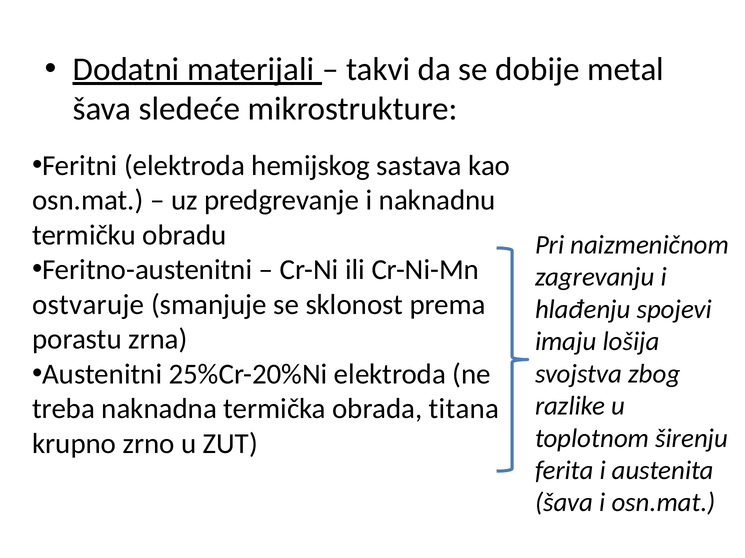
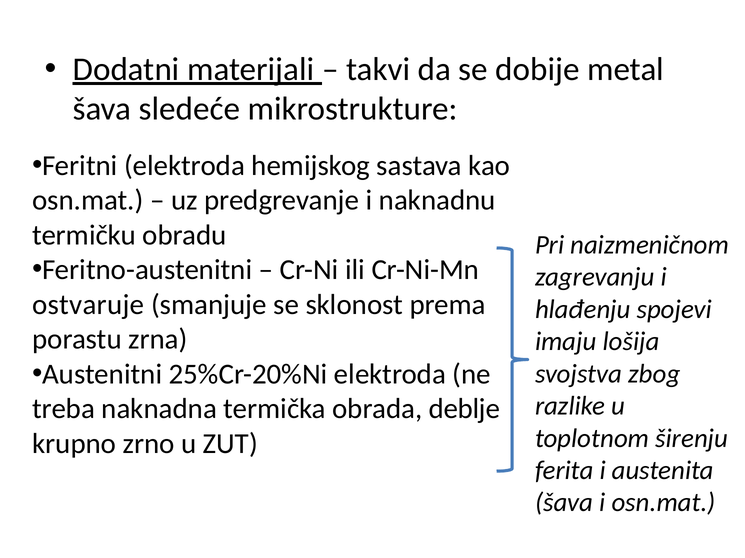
titana: titana -> deblje (464, 409)
